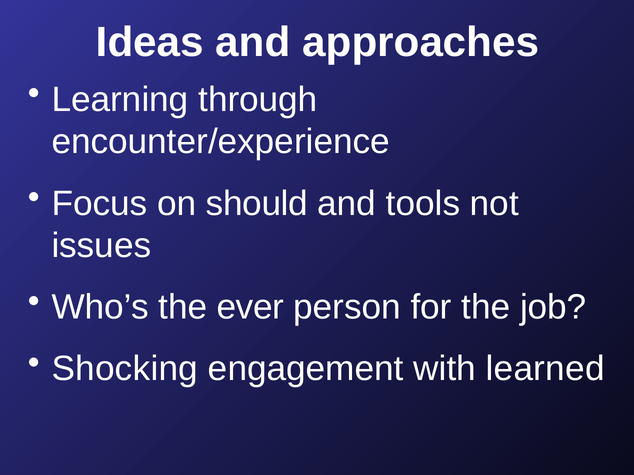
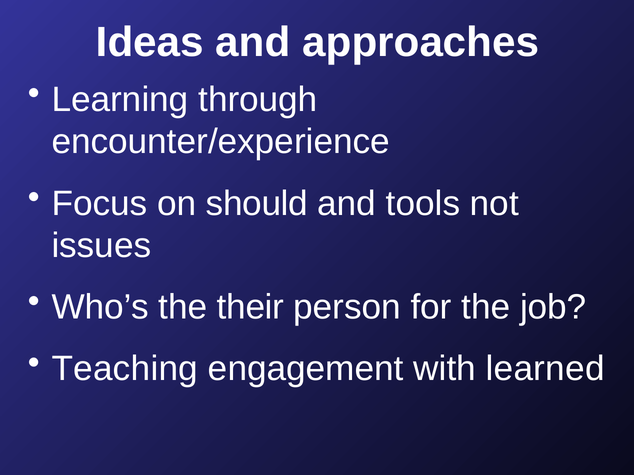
ever: ever -> their (250, 308)
Shocking: Shocking -> Teaching (125, 369)
